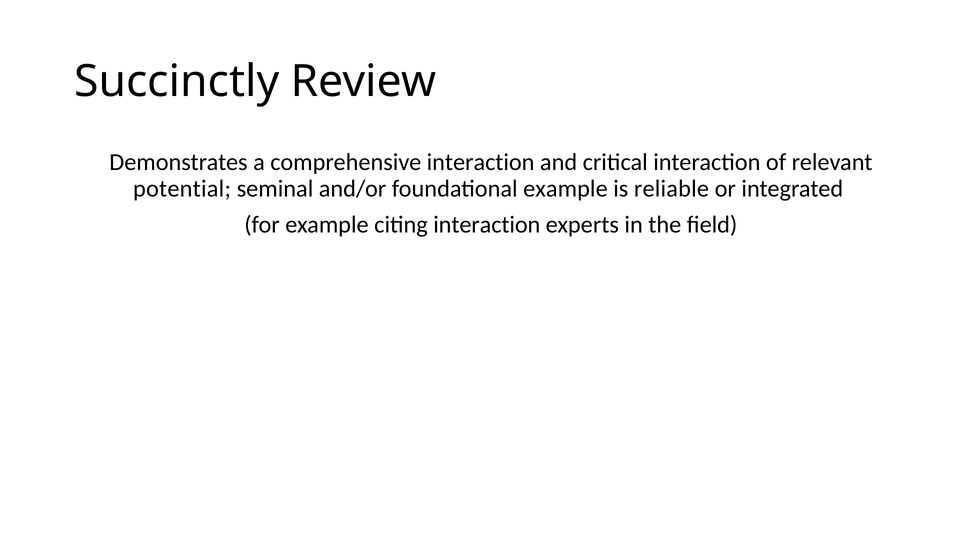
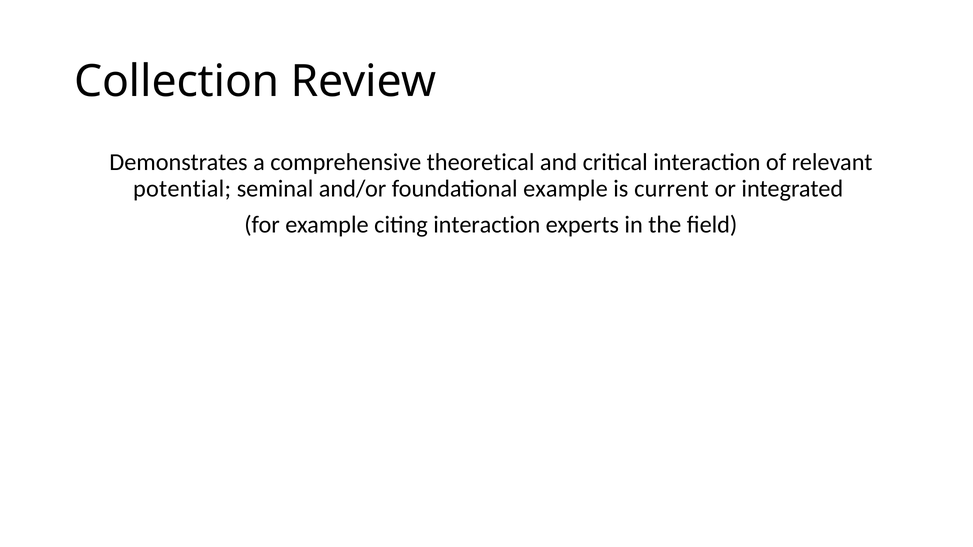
Succinctly: Succinctly -> Collection (177, 82)
comprehensive interaction: interaction -> theoretical (481, 162)
reliable: reliable -> current (671, 189)
